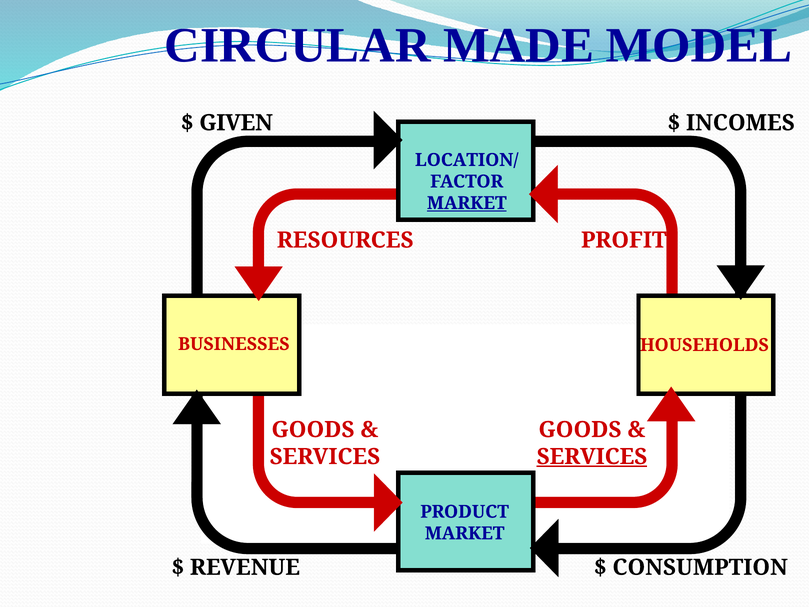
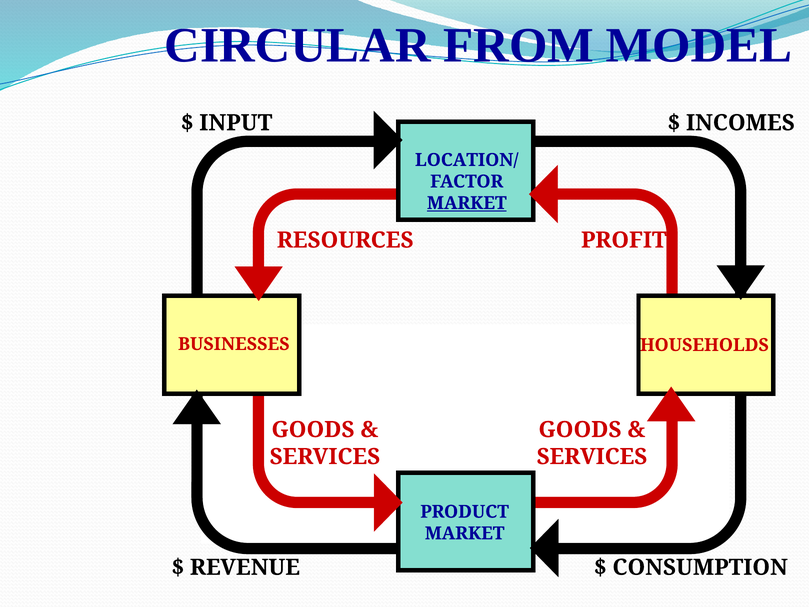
MADE: MADE -> FROM (519, 45)
GIVEN: GIVEN -> INPUT (236, 123)
SERVICES underline: present -> none (592, 456)
